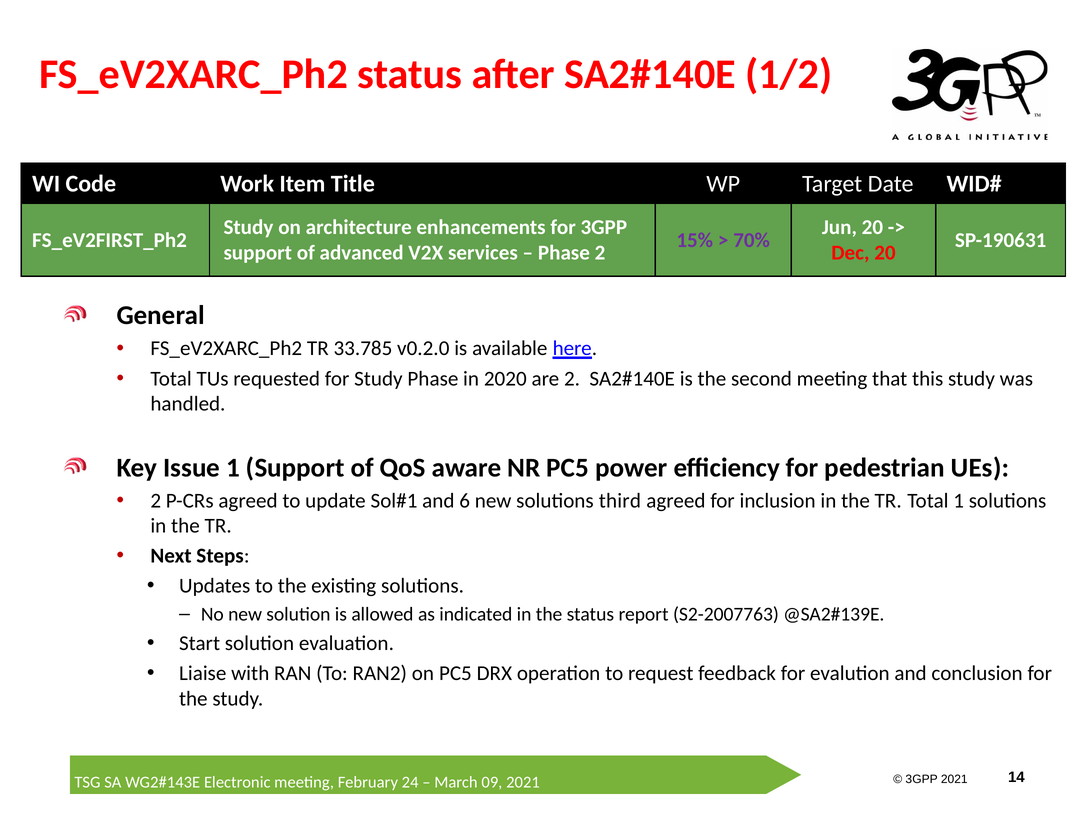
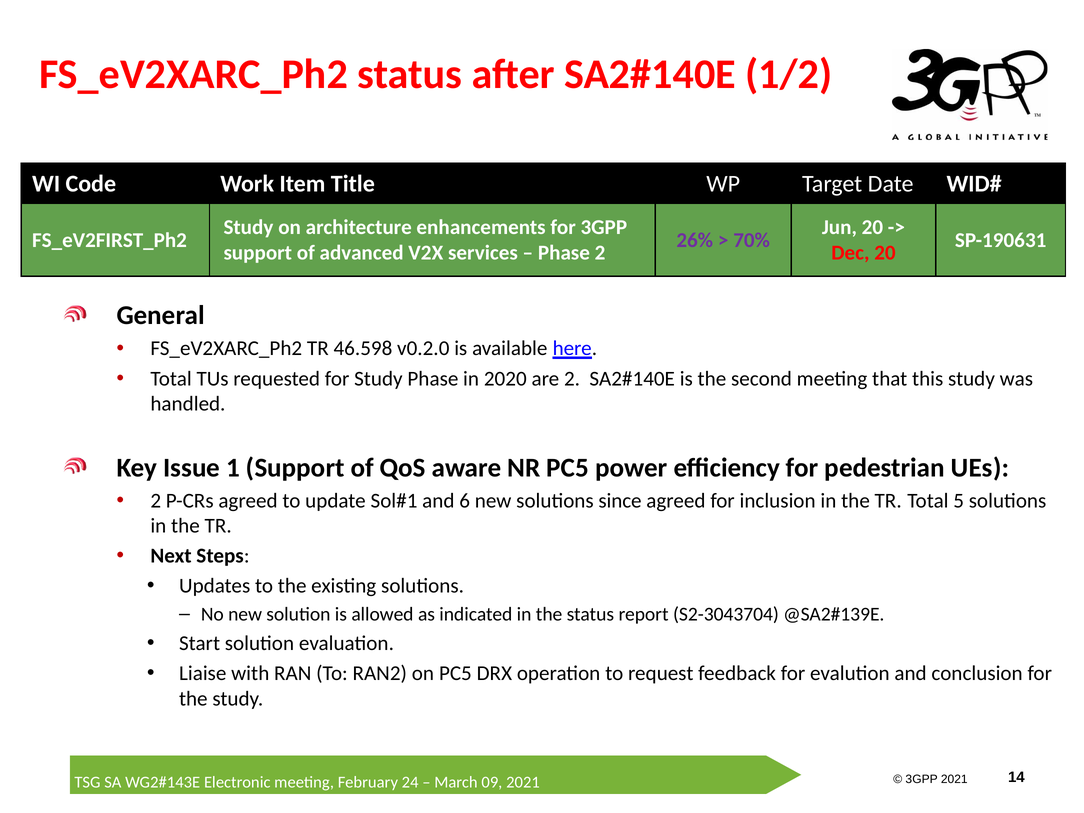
15%: 15% -> 26% (695, 240)
33.785: 33.785 -> 46.598 (363, 349)
third: third -> since (620, 501)
Total 1: 1 -> 5 (959, 501)
S2-2007763: S2-2007763 -> S2-3043704 (726, 614)
